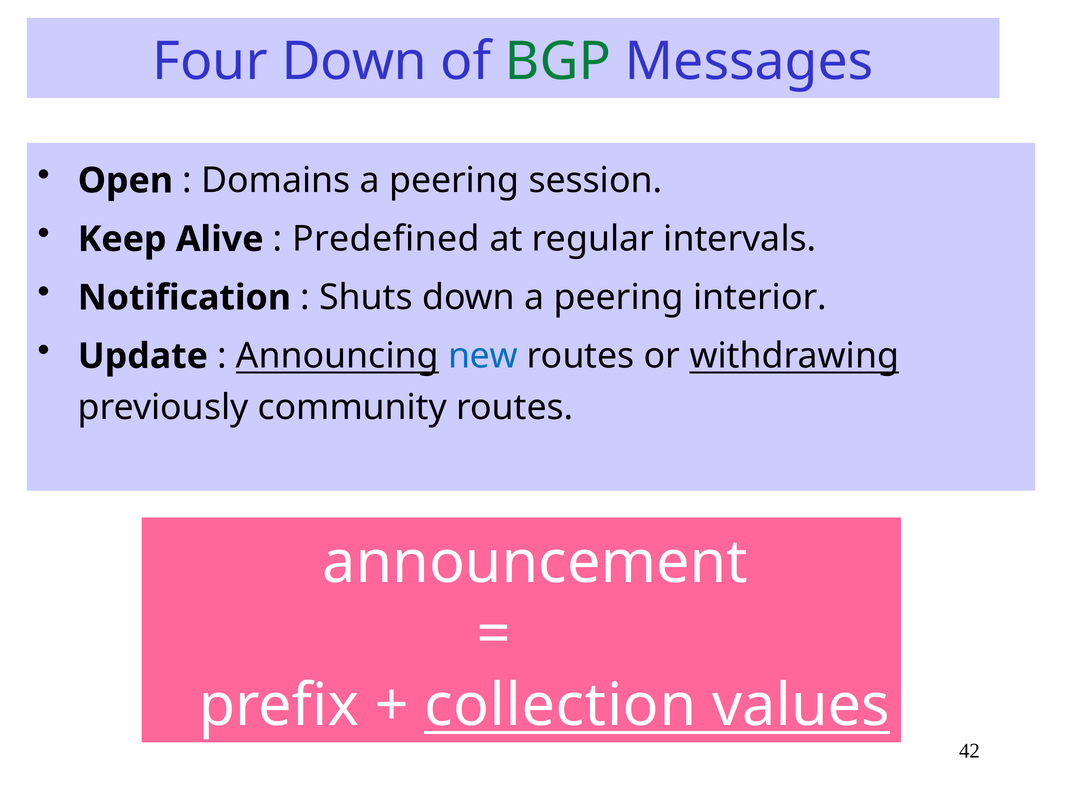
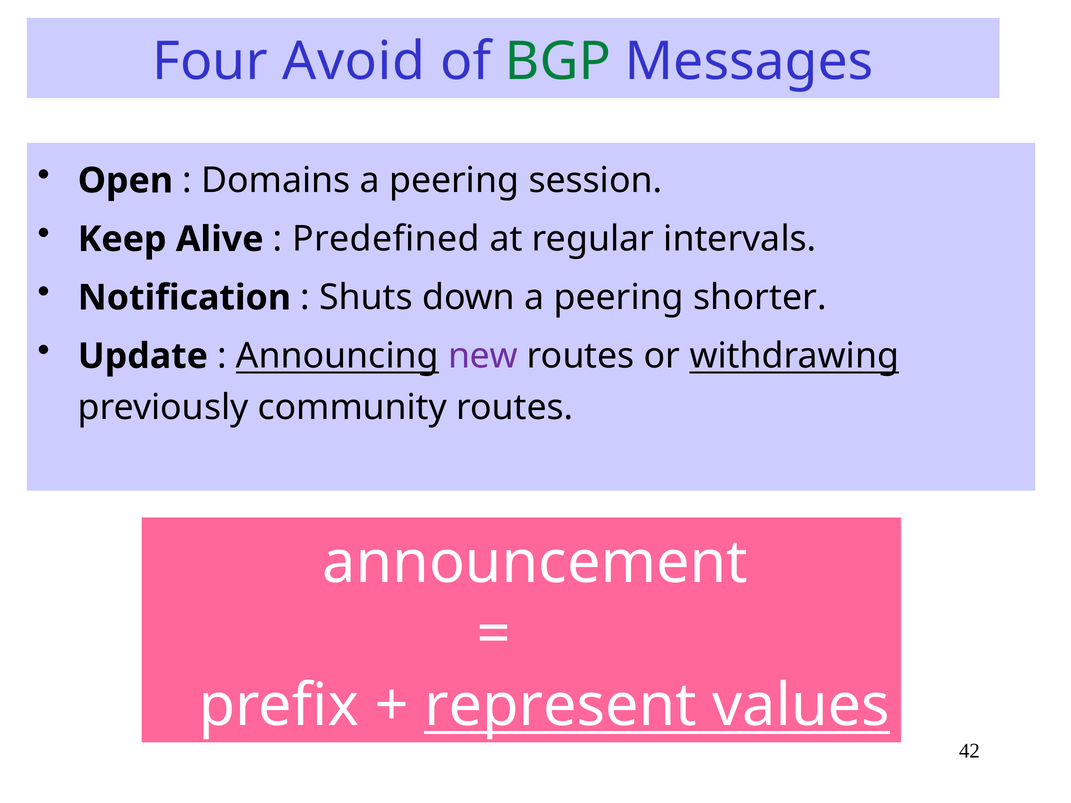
Four Down: Down -> Avoid (354, 62)
interior: interior -> shorter (760, 298)
new colour: blue -> purple (483, 356)
collection: collection -> represent (561, 706)
